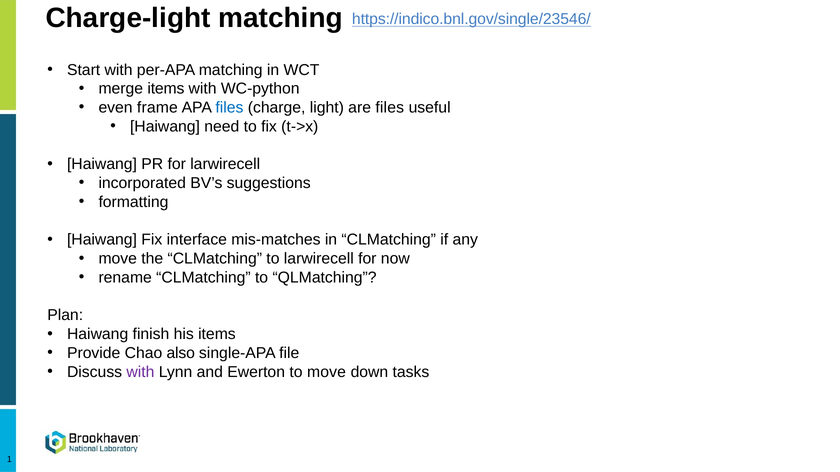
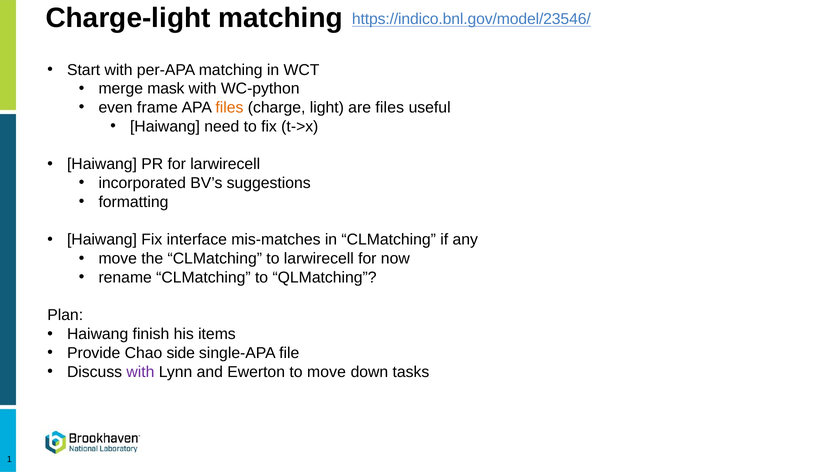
https://indico.bnl.gov/single/23546/: https://indico.bnl.gov/single/23546/ -> https://indico.bnl.gov/model/23546/ (471, 19)
merge items: items -> mask (166, 89)
files colour: blue -> orange (229, 108)
also: also -> side (181, 353)
